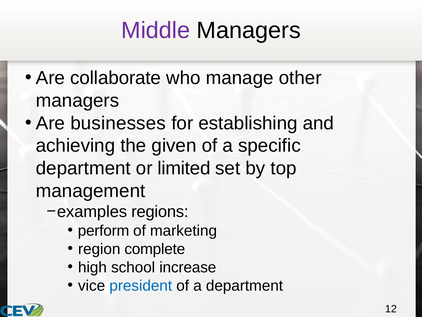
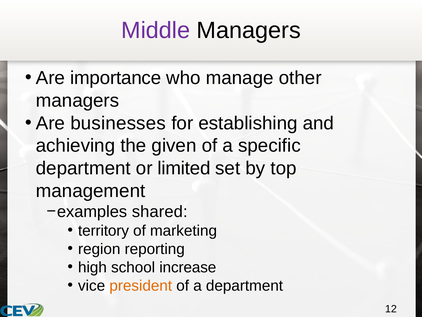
collaborate: collaborate -> importance (116, 78)
regions: regions -> shared (160, 211)
perform: perform -> territory (104, 230)
complete: complete -> reporting (155, 249)
president colour: blue -> orange (141, 285)
